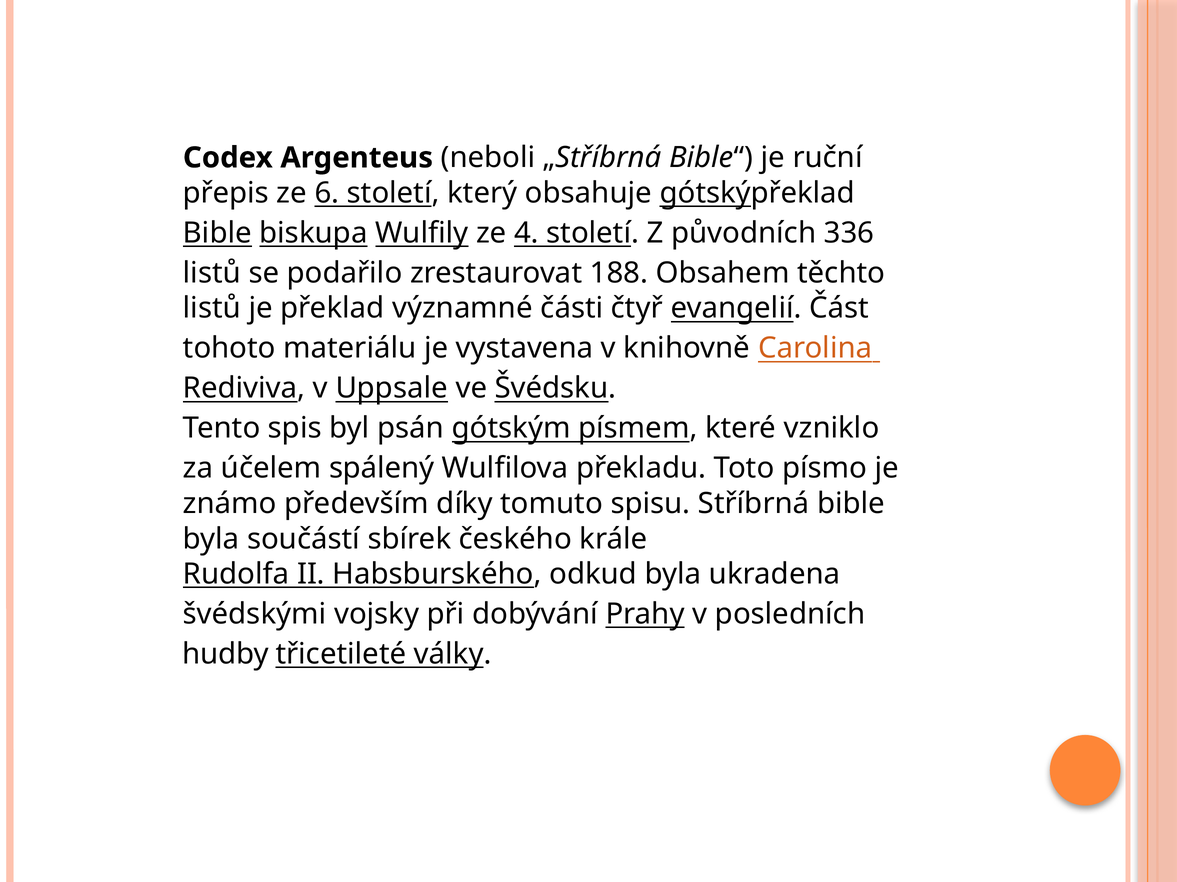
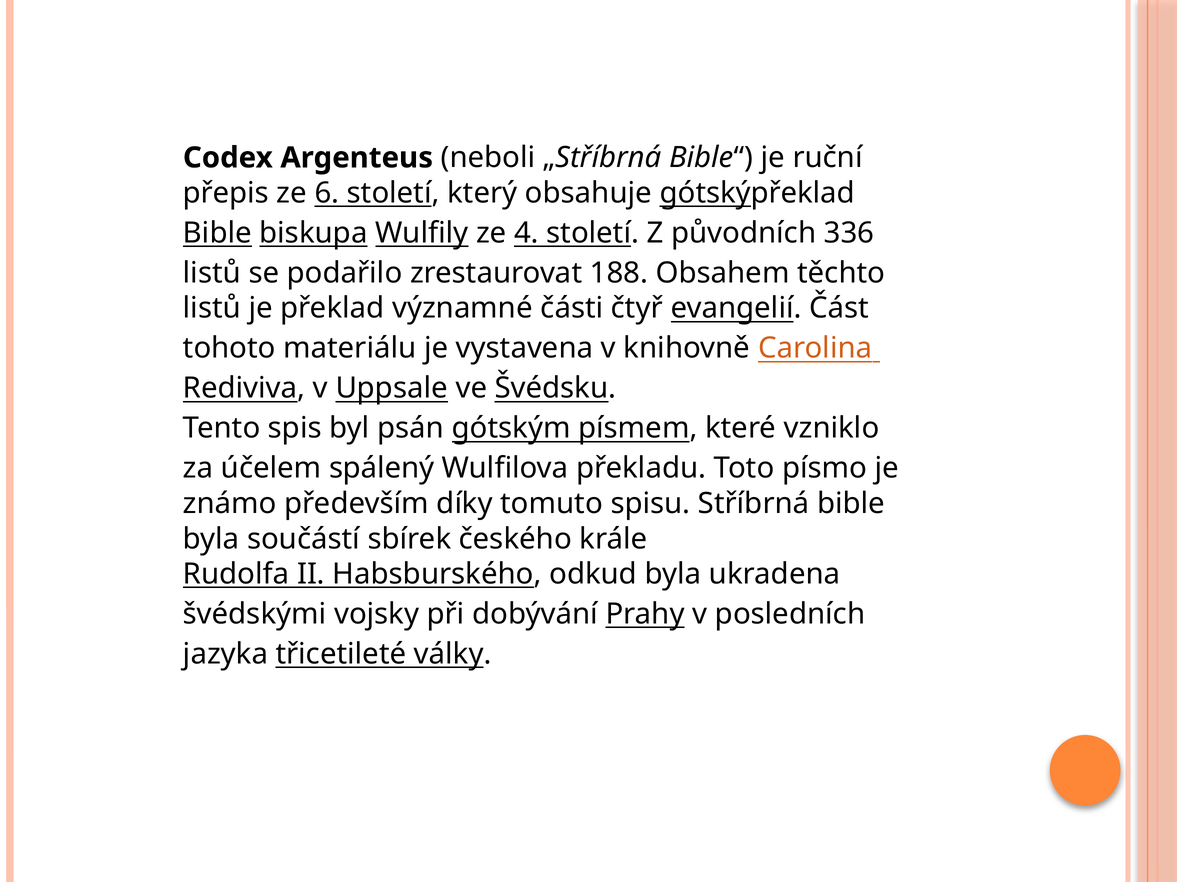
hudby: hudby -> jazyka (225, 655)
